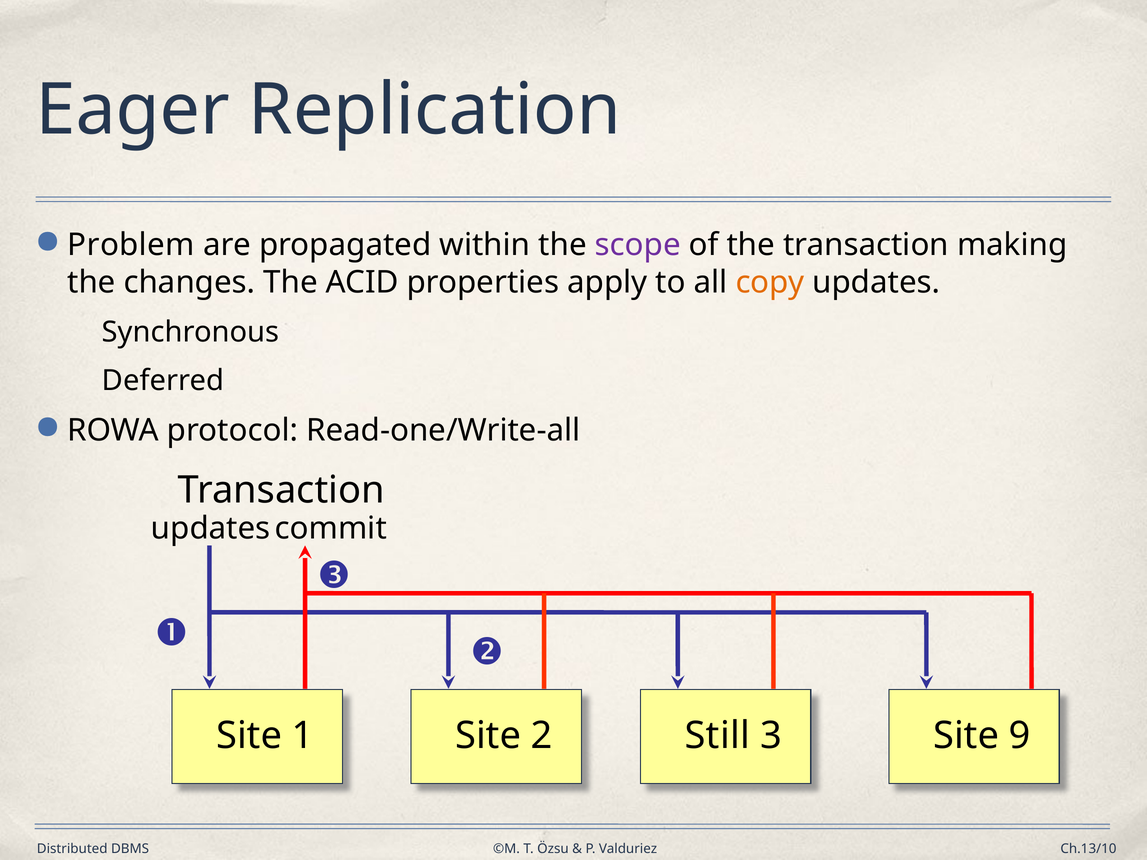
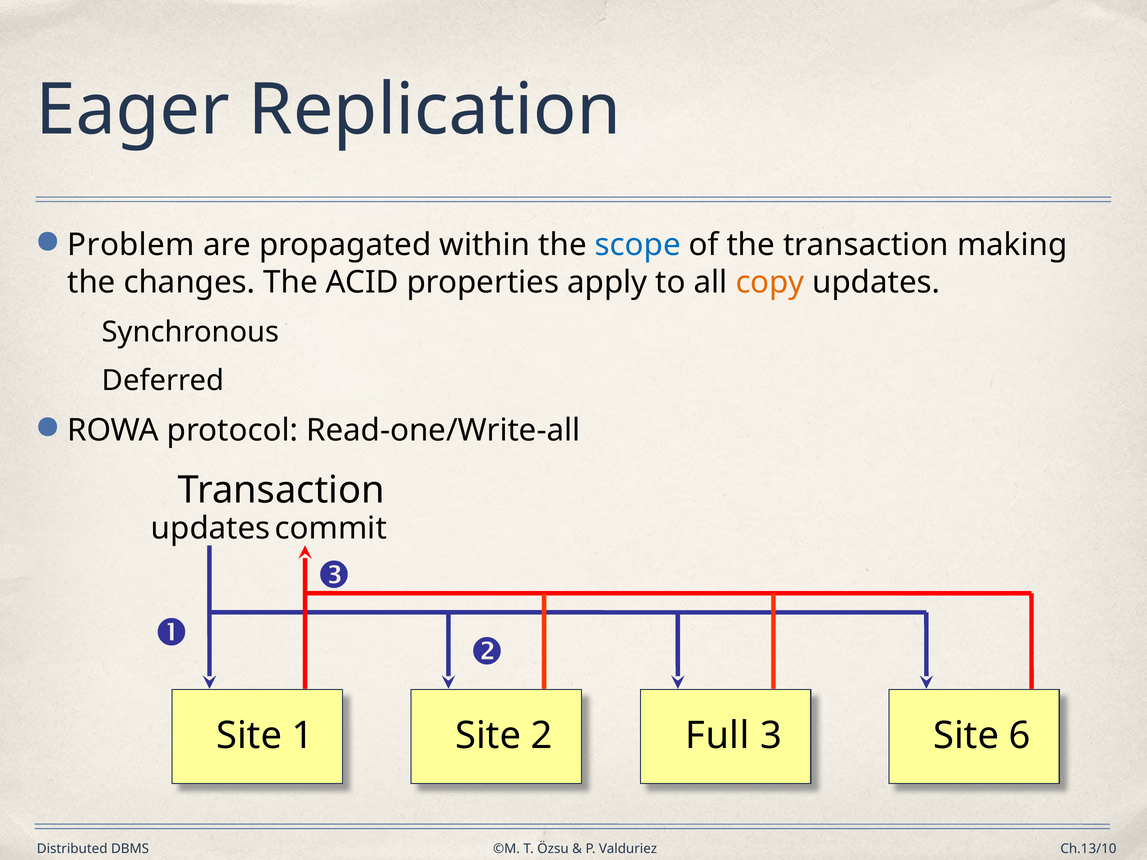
scope colour: purple -> blue (638, 245)
Still: Still -> Full (717, 736)
9: 9 -> 6 (1020, 736)
